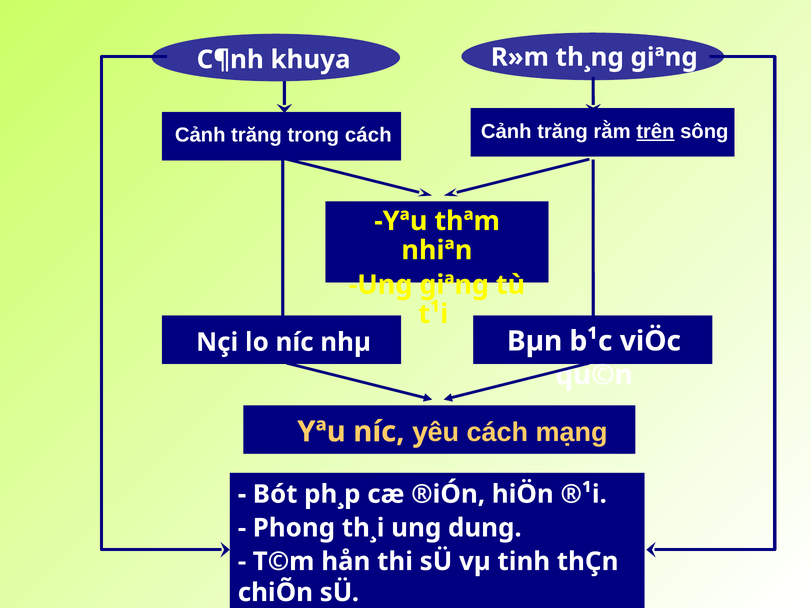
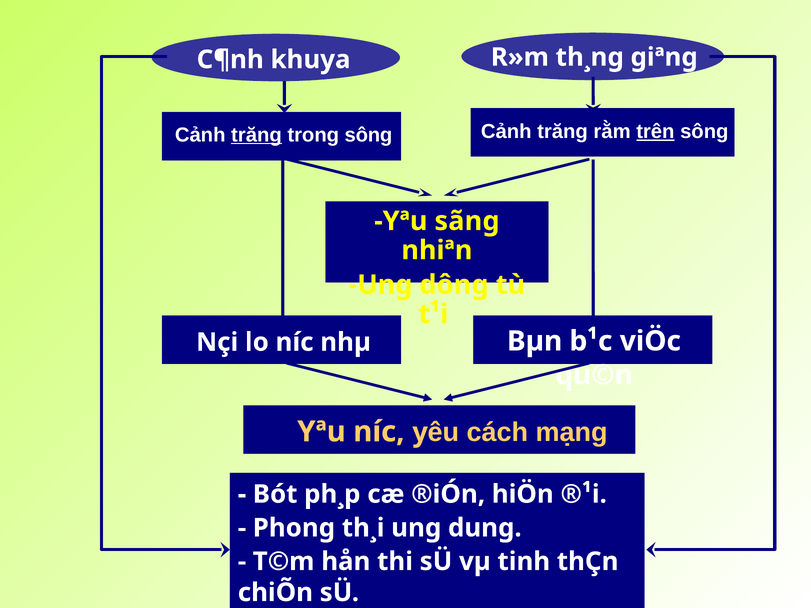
trăng underline: none -> present (256, 135)
trong cách: cách -> sông (368, 135)
thªm: thªm -> sãng (467, 221)
Ung giªng: giªng -> dông (454, 285)
